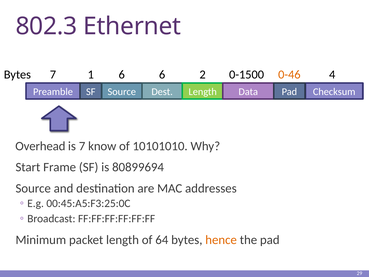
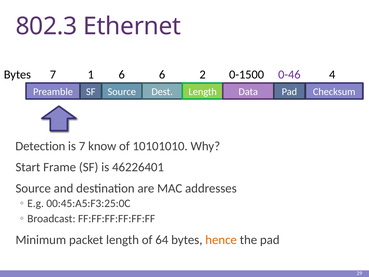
0-46 colour: orange -> purple (289, 74)
Overhead: Overhead -> Detection (40, 146)
80899694: 80899694 -> 46226401 (138, 167)
